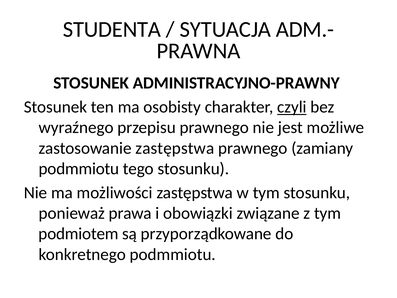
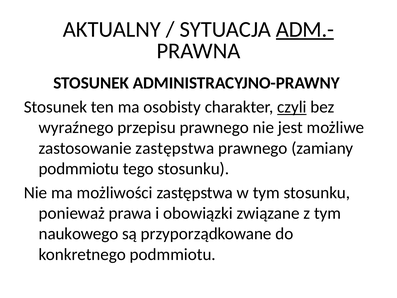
STUDENTA: STUDENTA -> AKTUALNY (112, 29)
ADM.- underline: none -> present (305, 29)
podmiotem: podmiotem -> naukowego (78, 234)
